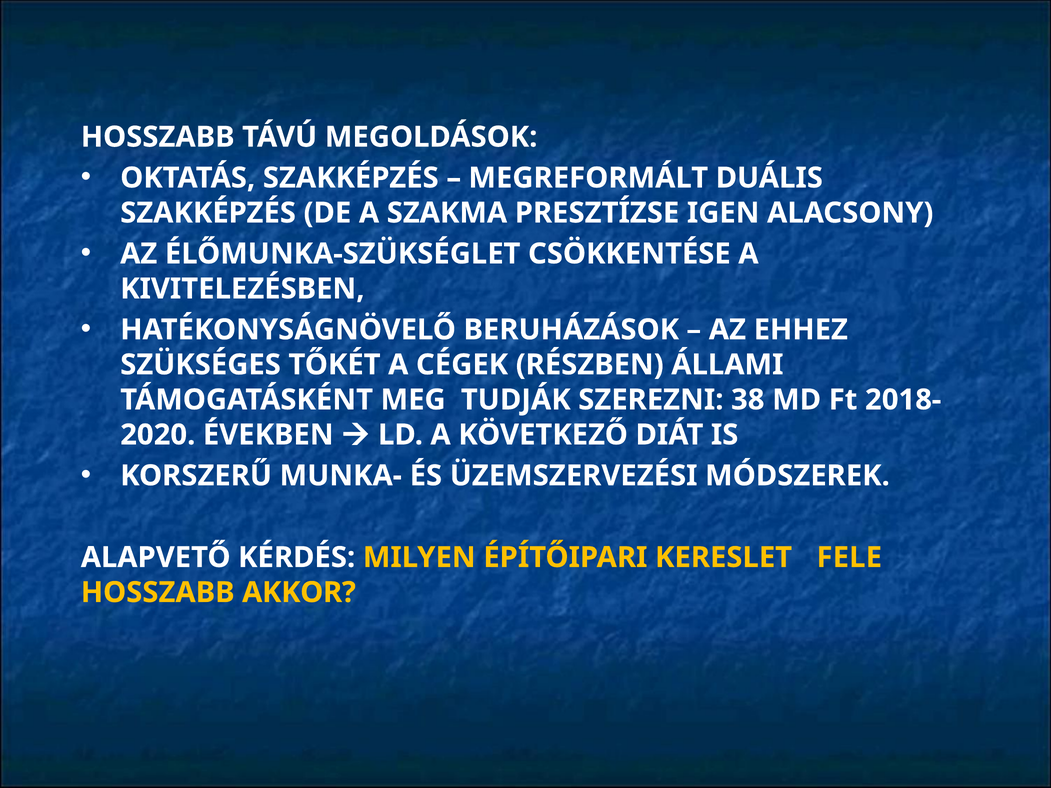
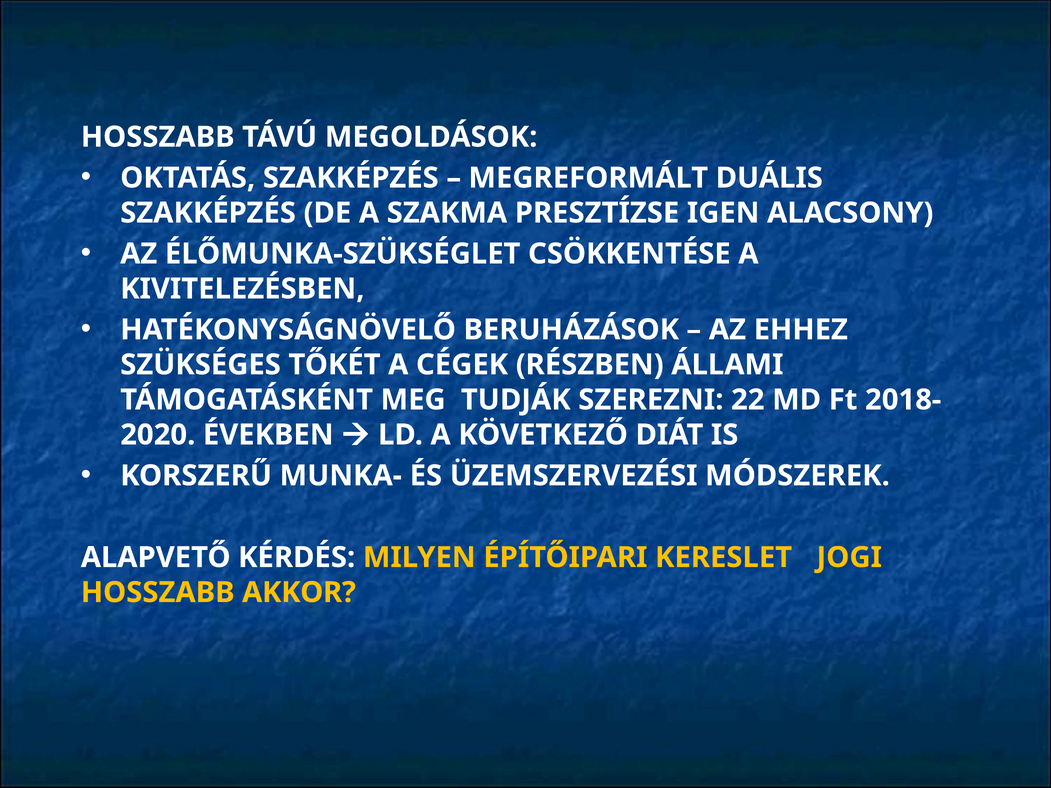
38: 38 -> 22 (748, 400)
FELE: FELE -> JOGI (849, 558)
